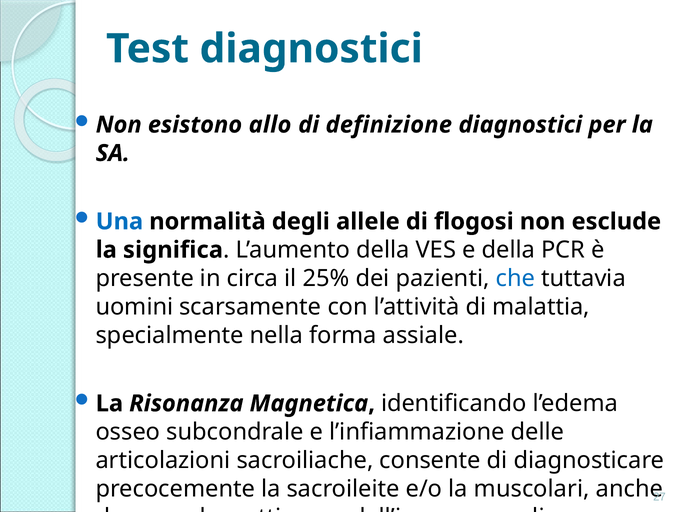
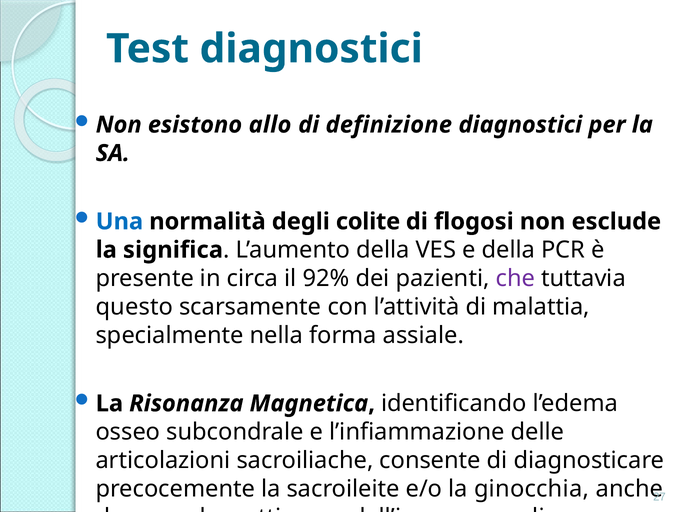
allele: allele -> colite (368, 221)
25%: 25% -> 92% (326, 278)
che colour: blue -> purple (515, 278)
uomini: uomini -> questo (134, 306)
muscolari: muscolari -> ginocchia (532, 488)
